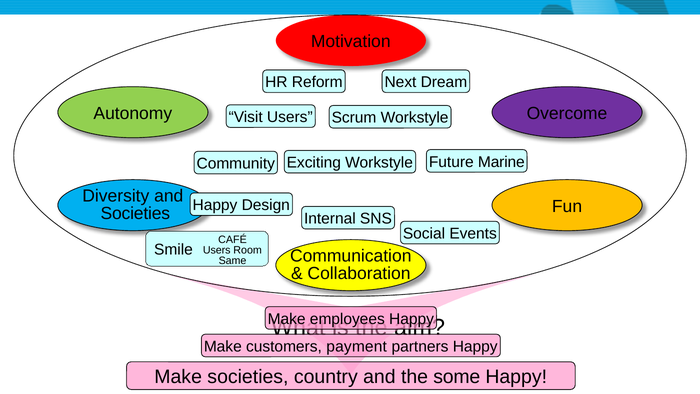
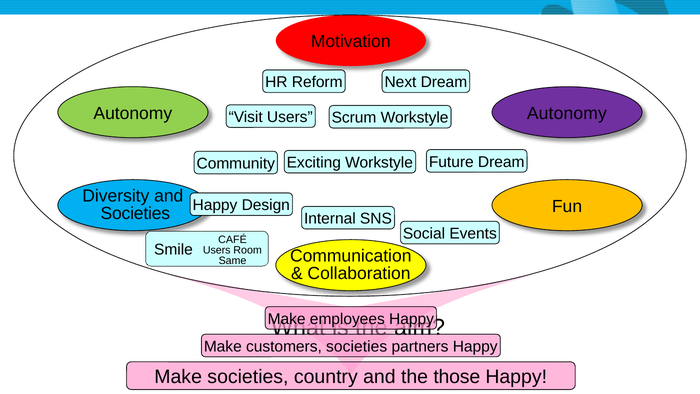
Autonomy Overcome: Overcome -> Autonomy (567, 113)
Future Marine: Marine -> Dream (501, 162)
customers payment: payment -> societies (357, 346)
some: some -> those (457, 377)
